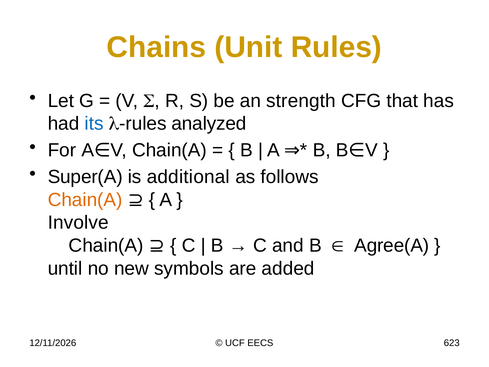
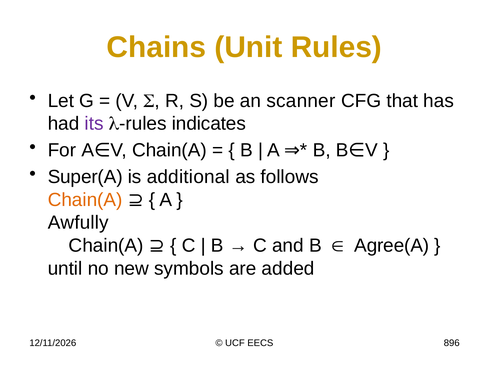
strength: strength -> scanner (301, 101)
its colour: blue -> purple (94, 124)
analyzed: analyzed -> indicates (209, 124)
Involve: Involve -> Awfully (78, 223)
623: 623 -> 896 (452, 343)
